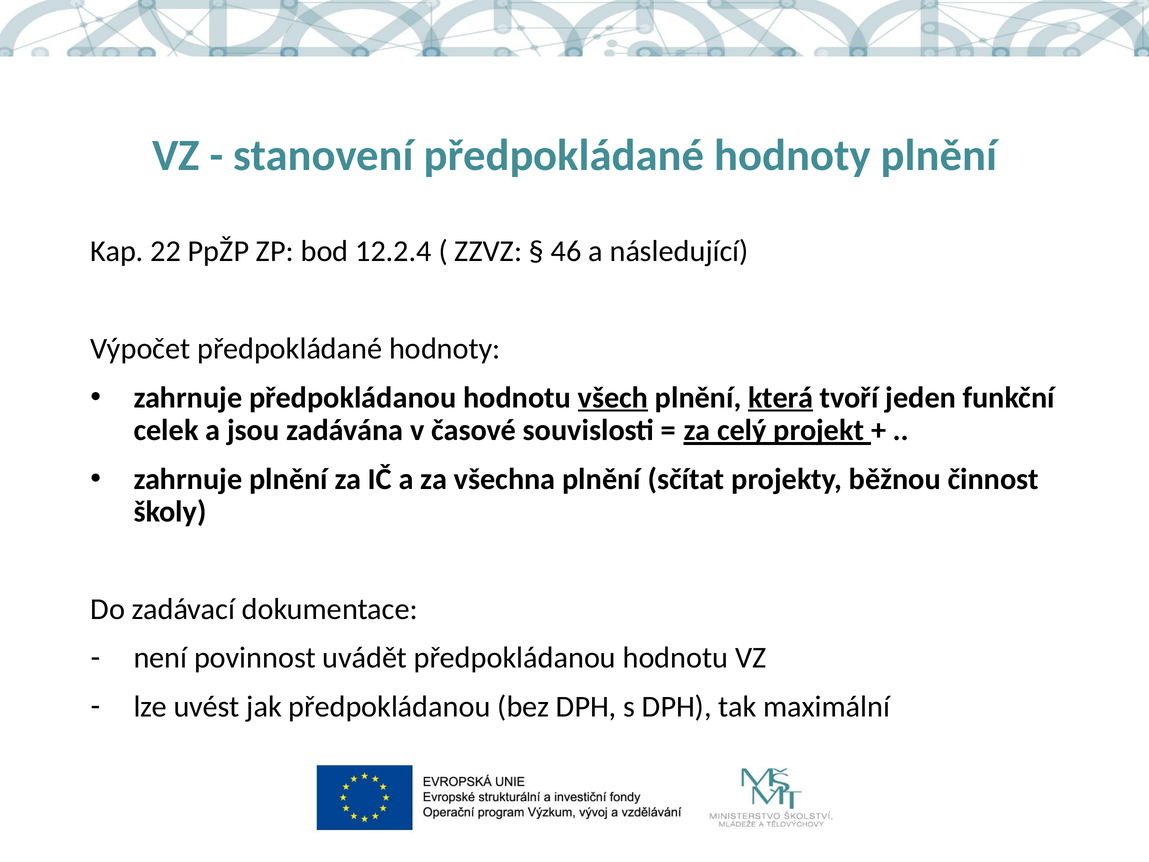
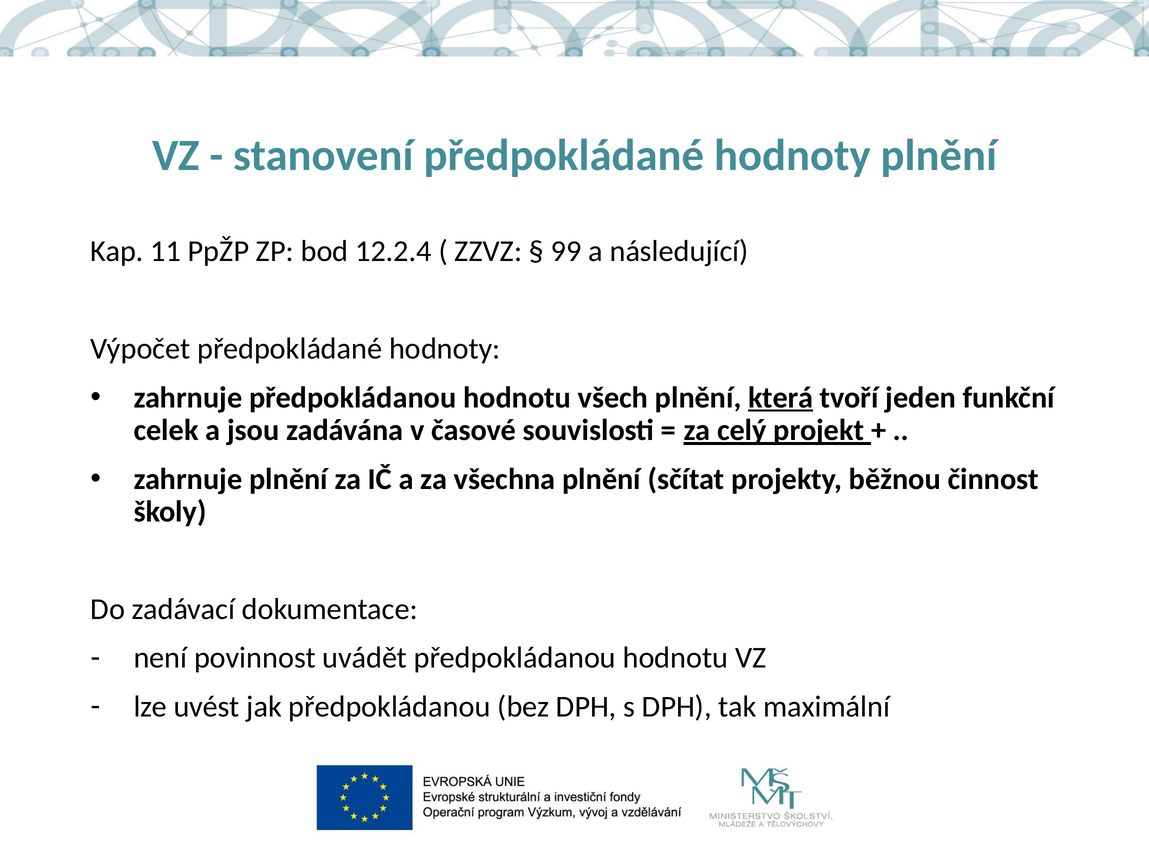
22: 22 -> 11 (166, 251)
46: 46 -> 99 (566, 251)
všech underline: present -> none (613, 397)
